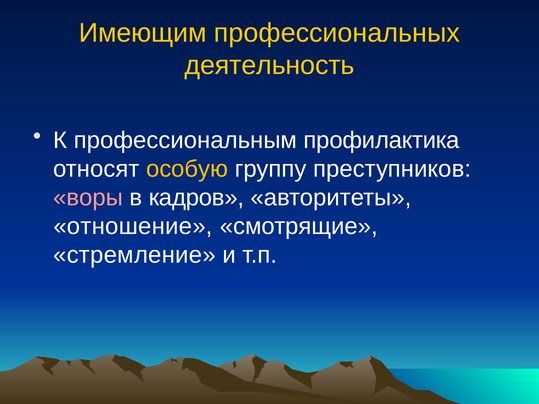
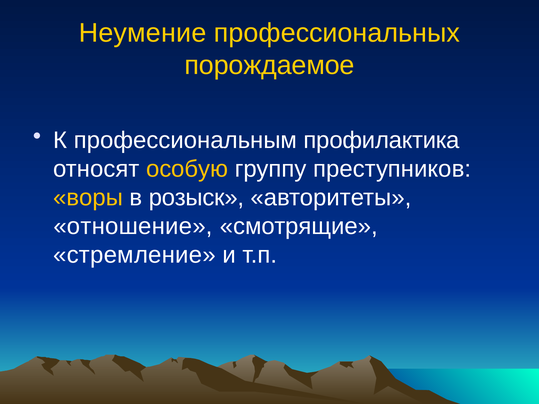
Имеющим: Имеющим -> Неумение (143, 33)
деятельность: деятельность -> порождаемое (270, 65)
воры colour: pink -> yellow (88, 198)
кадров: кадров -> розыск (196, 198)
